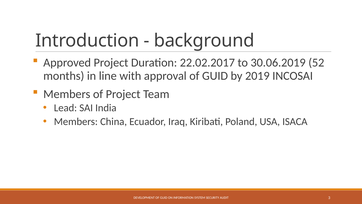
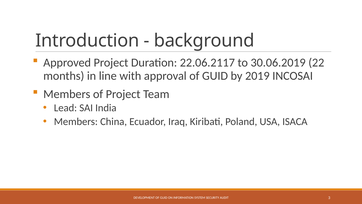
22.02.2017: 22.02.2017 -> 22.06.2117 (207, 63)
52: 52 -> 22 (316, 63)
